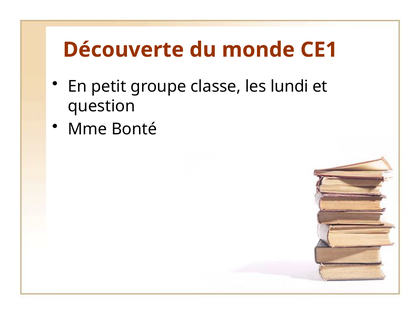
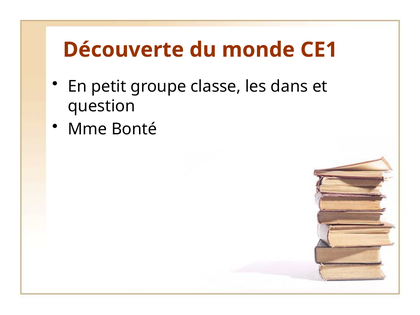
lundi: lundi -> dans (289, 87)
